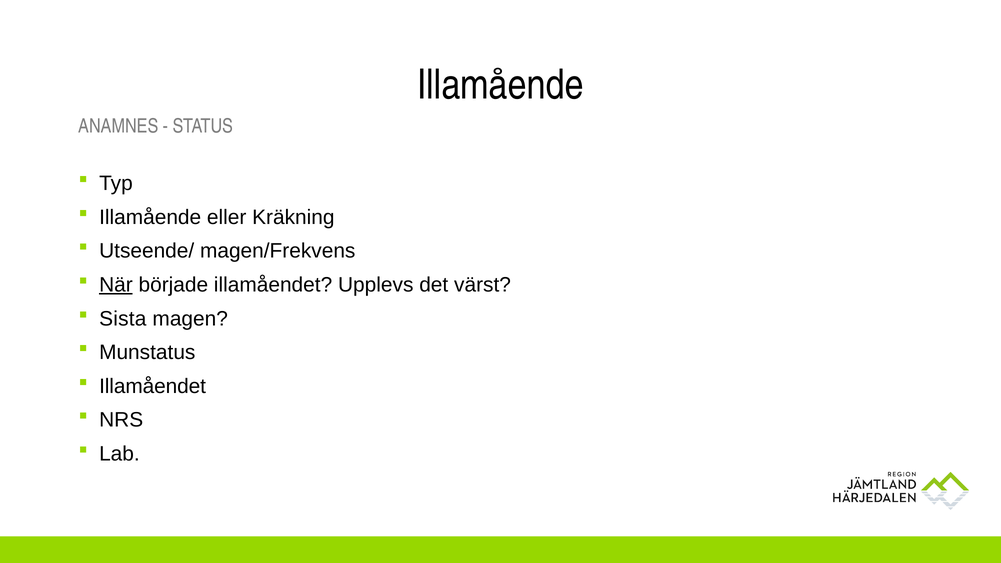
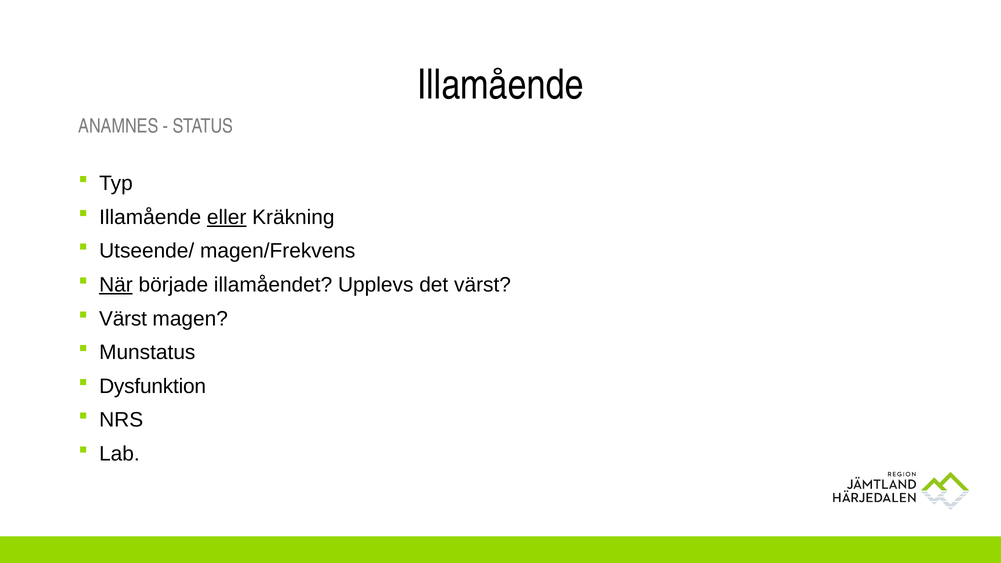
eller underline: none -> present (227, 217)
Sista: Sista -> Värst (123, 319)
Illamåendet: Illamåendet -> Dysfunktion (153, 386)
